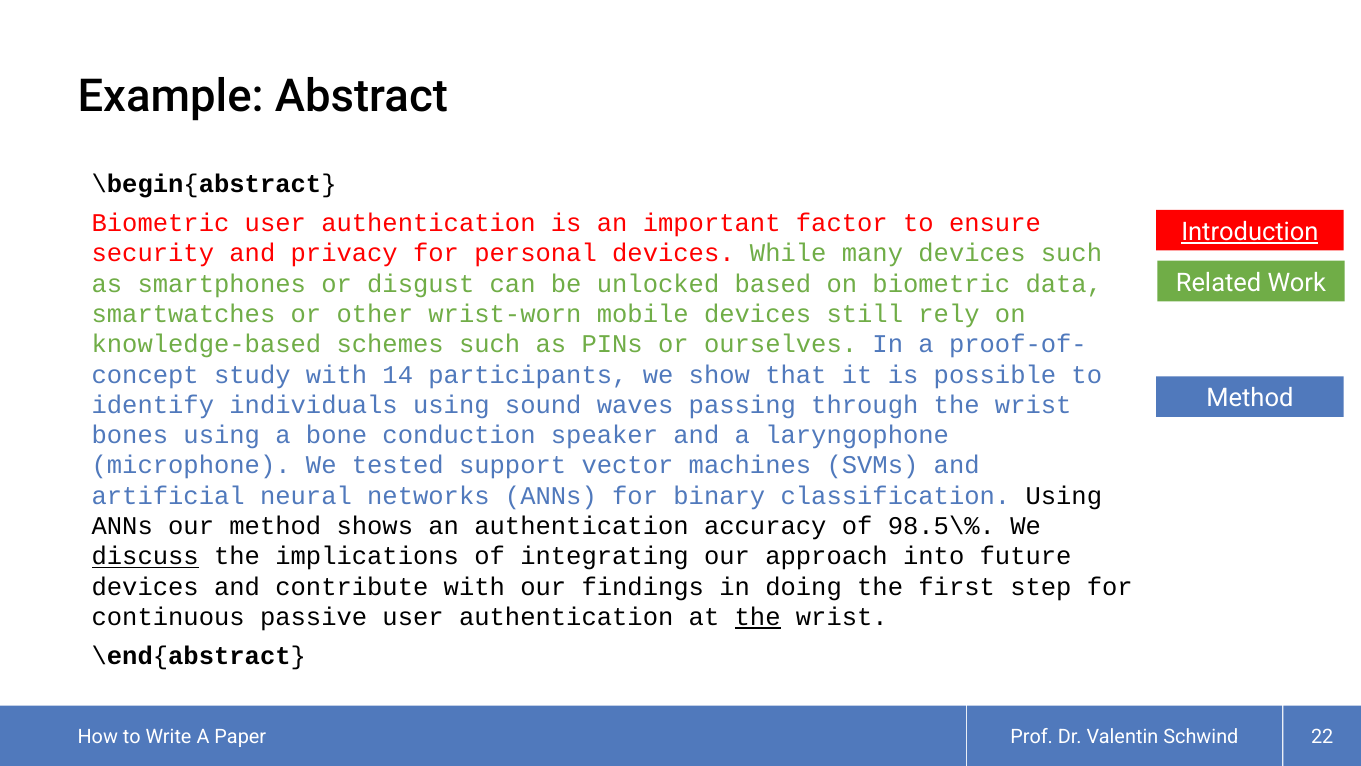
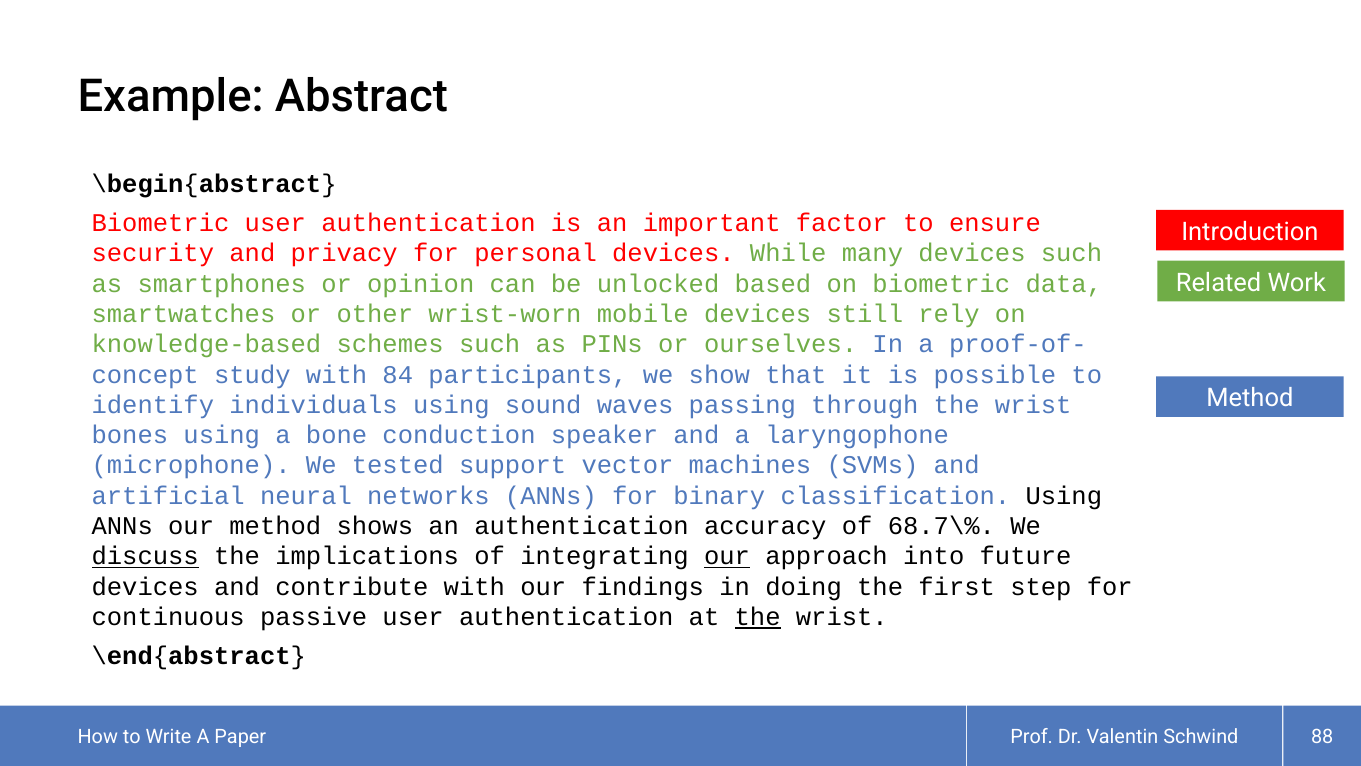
Introduction underline: present -> none (1250, 232)
disgust: disgust -> opinion (421, 283)
14: 14 -> 84 (398, 374)
98.5\%: 98.5\% -> 68.7\% (941, 526)
our underline: none -> present (727, 556)
22: 22 -> 88 (1322, 737)
